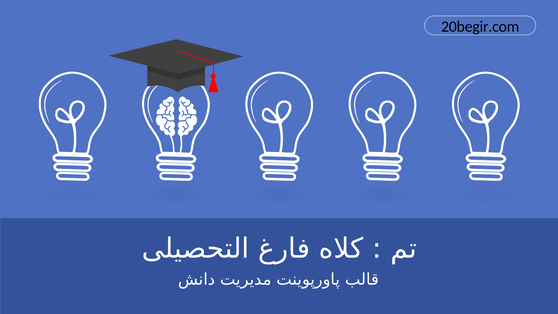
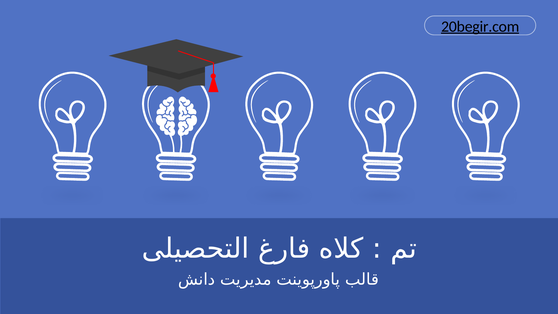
20begir.com underline: none -> present (480, 26)
